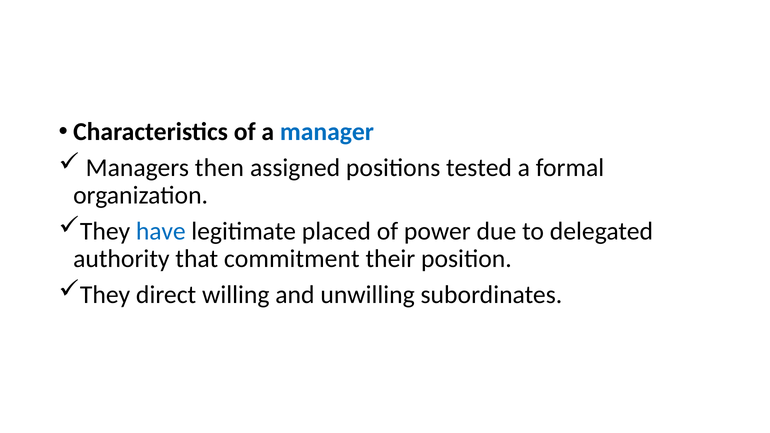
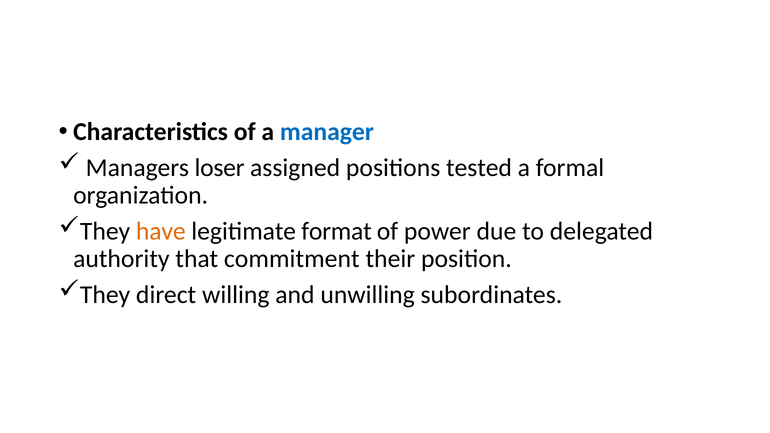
then: then -> loser (220, 168)
have colour: blue -> orange (161, 231)
placed: placed -> format (337, 231)
